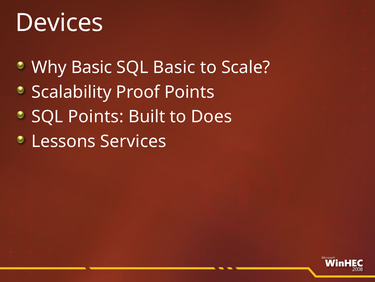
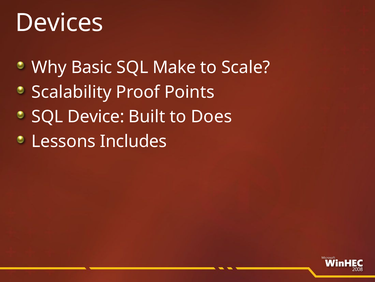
SQL Basic: Basic -> Make (174, 67)
SQL Points: Points -> Device (96, 116)
Services: Services -> Includes (133, 141)
